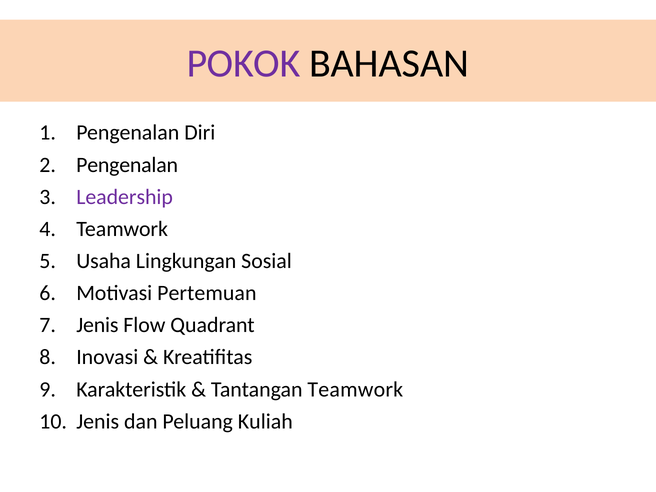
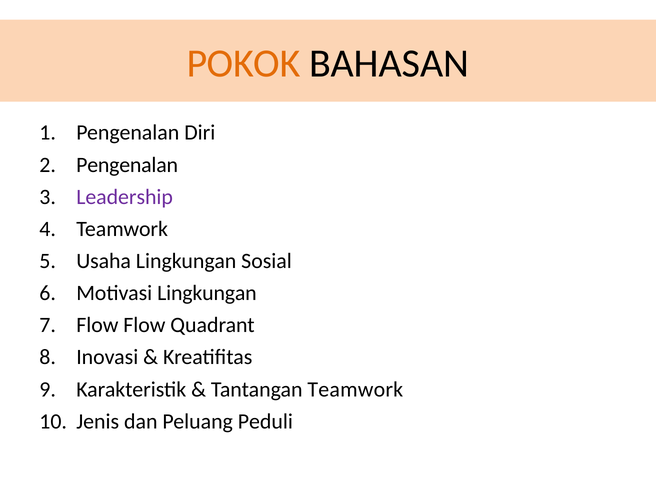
POKOK colour: purple -> orange (243, 64)
Motivasi Pertemuan: Pertemuan -> Lingkungan (207, 293)
Jenis: Jenis -> Flow (97, 325)
Kuliah: Kuliah -> Peduli (265, 421)
